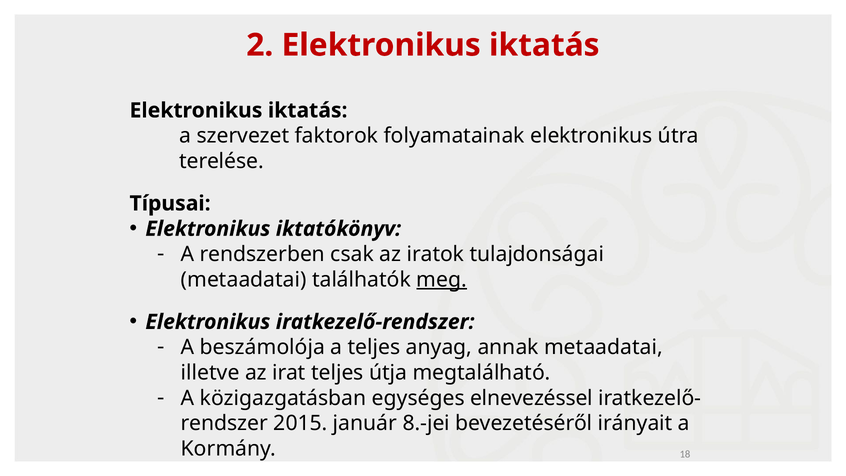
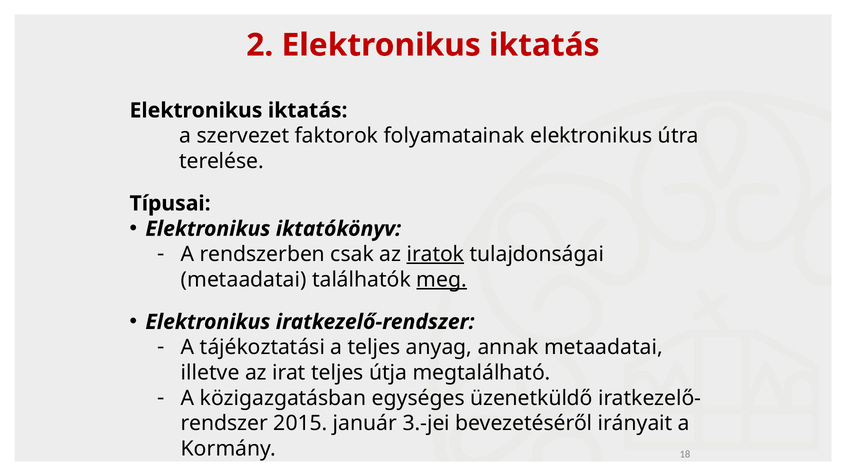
iratok underline: none -> present (435, 254)
beszámolója: beszámolója -> tájékoztatási (262, 347)
elnevezéssel: elnevezéssel -> üzenetküldő (531, 398)
8.-jei: 8.-jei -> 3.-jei (426, 423)
